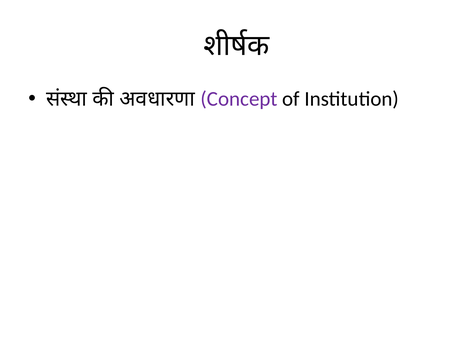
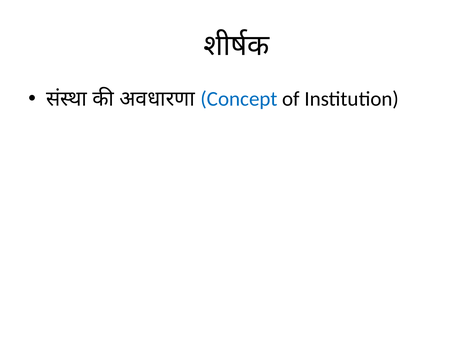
Concept colour: purple -> blue (239, 99)
